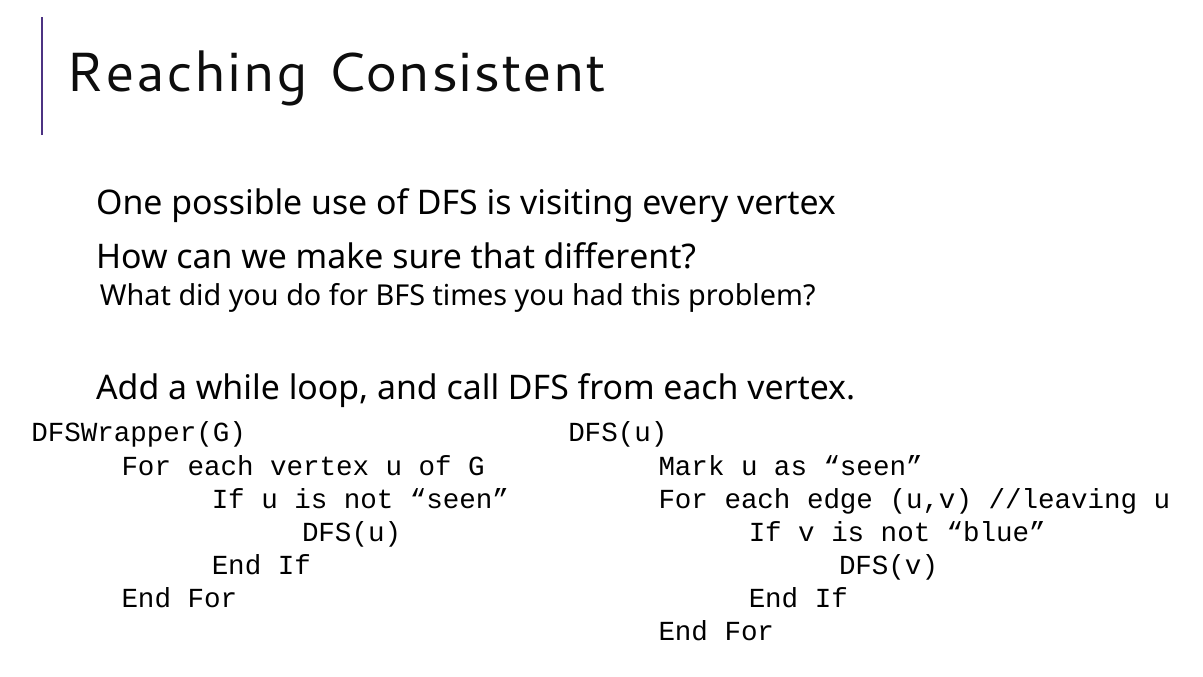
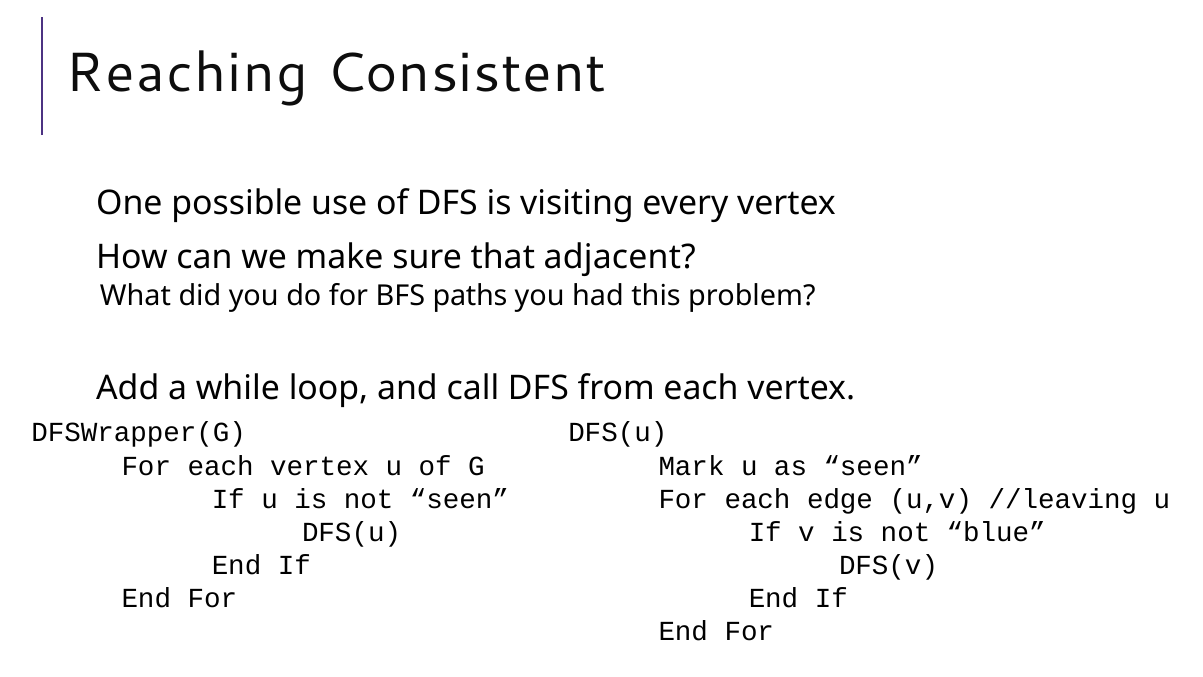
different: different -> adjacent (620, 257)
times: times -> paths (470, 296)
